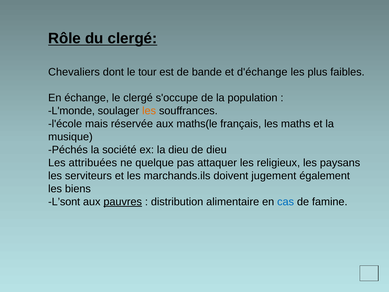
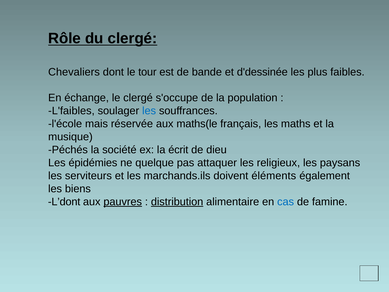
d'échange: d'échange -> d'dessinée (262, 72)
L'monde: L'monde -> L'faibles (71, 111)
les colour: orange -> blue (149, 111)
la dieu: dieu -> écrit (178, 150)
attribuées: attribuées -> épidémies (93, 163)
jugement: jugement -> éléments (274, 176)
L’sont: L’sont -> L’dont (64, 202)
distribution underline: none -> present (177, 202)
